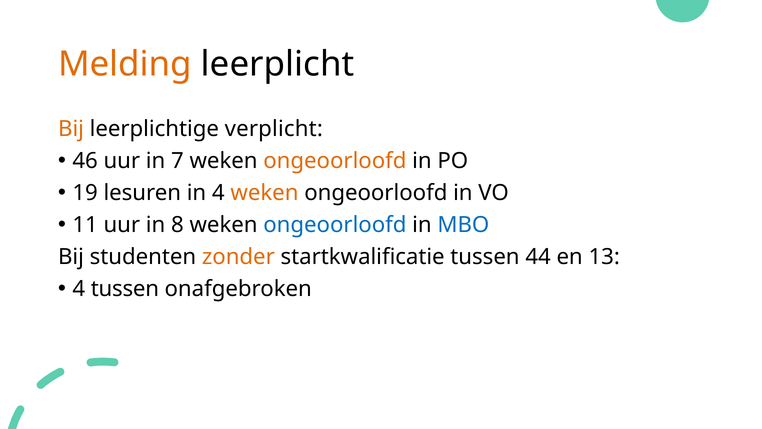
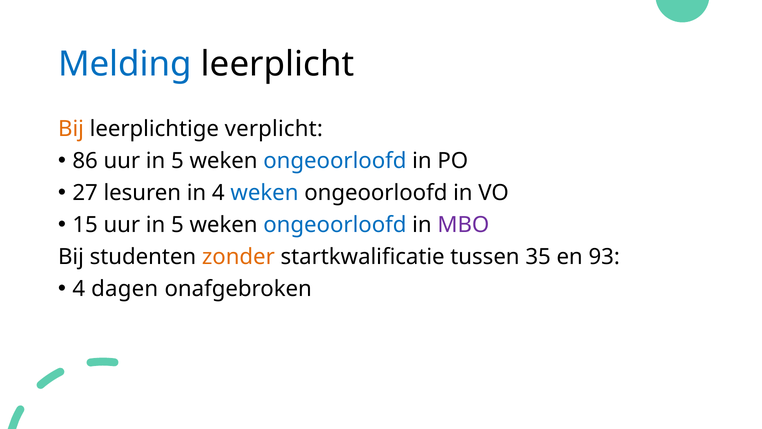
Melding colour: orange -> blue (125, 64)
46: 46 -> 86 (85, 161)
7: 7 -> 5 (177, 161)
ongeoorloofd colour: orange -> blue (335, 161)
19: 19 -> 27 (85, 193)
weken colour: orange -> blue (264, 193)
11: 11 -> 15 (85, 225)
8: 8 -> 5 (177, 225)
MBO colour: blue -> purple (463, 225)
44: 44 -> 35 (538, 257)
13: 13 -> 93 (604, 257)
4 tussen: tussen -> dagen (125, 289)
